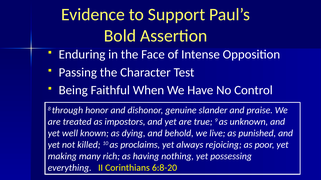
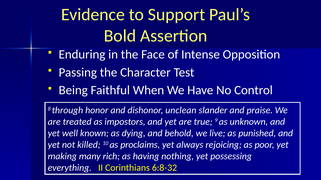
genuine: genuine -> unclean (181, 111)
6:8-20: 6:8-20 -> 6:8-32 (164, 168)
